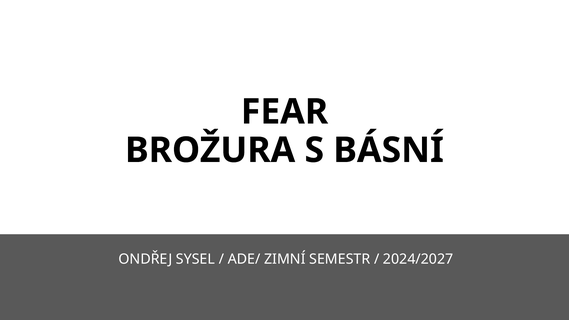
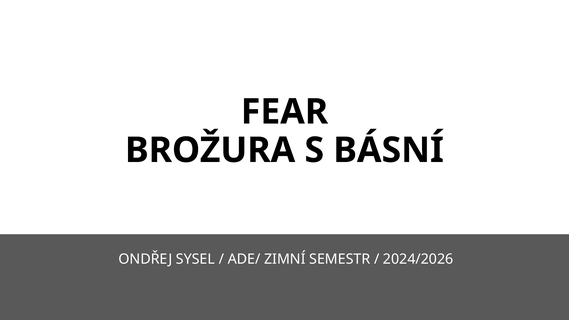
2024/2027: 2024/2027 -> 2024/2026 (418, 259)
